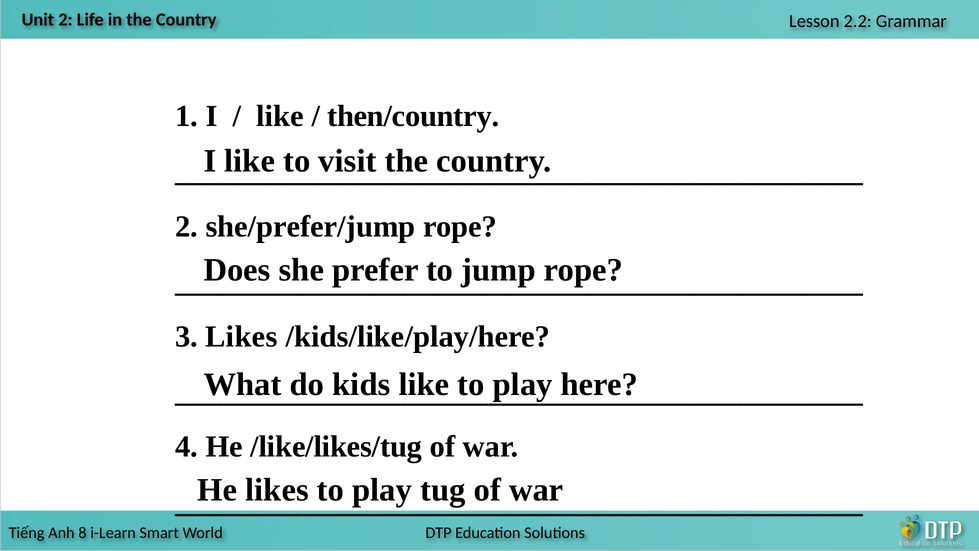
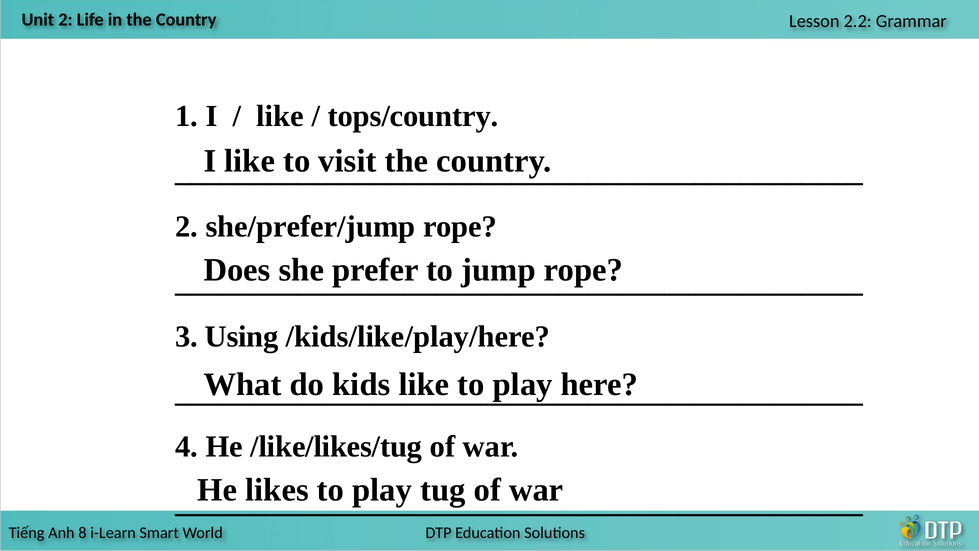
then/country: then/country -> tops/country (413, 116)
3 Likes: Likes -> Using (242, 336)
